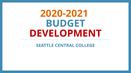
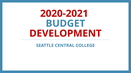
2020-2021 colour: orange -> red (64, 14)
